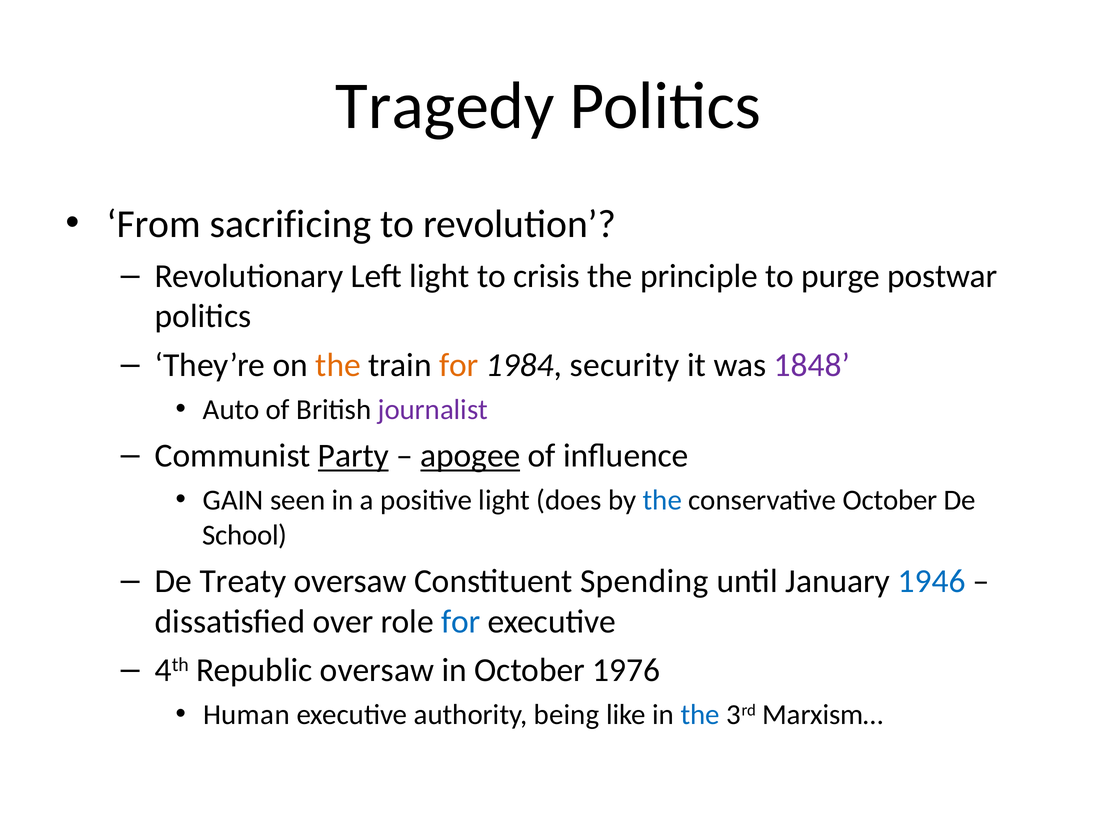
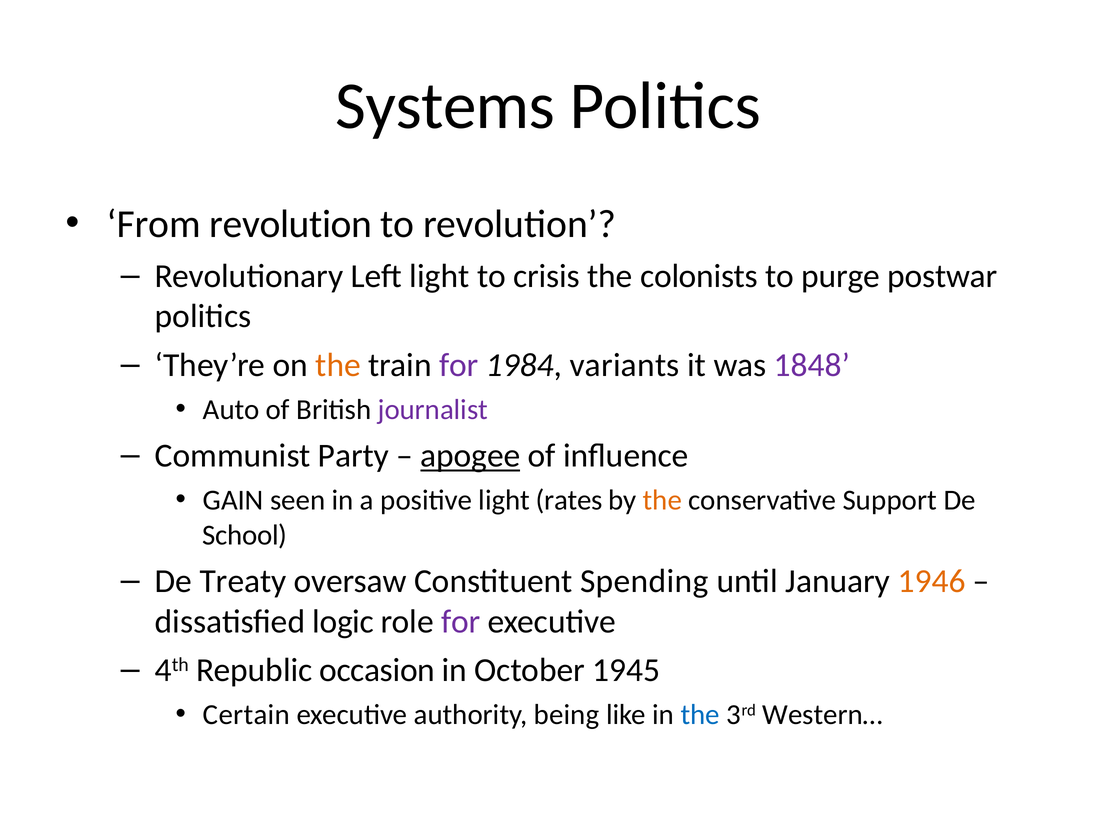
Tragedy: Tragedy -> Systems (445, 106)
From sacrificing: sacrificing -> revolution (291, 224)
principle: principle -> colonists (699, 276)
for colour: orange -> purple (459, 365)
security: security -> variants (625, 365)
Party underline: present -> none (353, 456)
does: does -> rates (569, 500)
the colour: blue -> orange (662, 500)
conservative October: October -> Support (890, 500)
1946 colour: blue -> orange (932, 581)
over: over -> logic (343, 621)
for colour: blue -> purple (461, 621)
Republic oversaw: oversaw -> occasion (377, 670)
1976: 1976 -> 1945 (626, 670)
Human: Human -> Certain (246, 715)
Marxism…: Marxism… -> Western… (823, 715)
